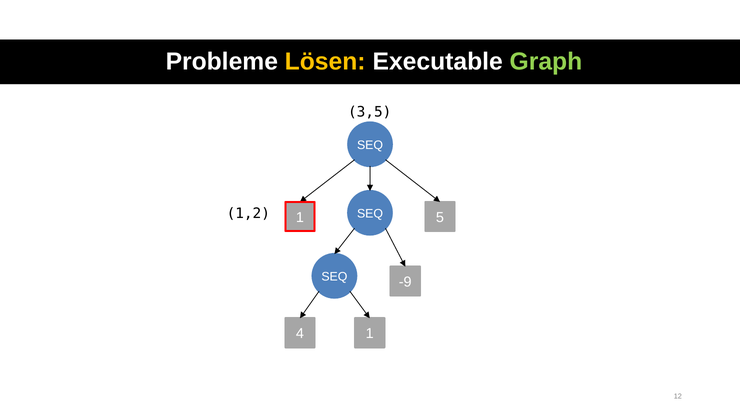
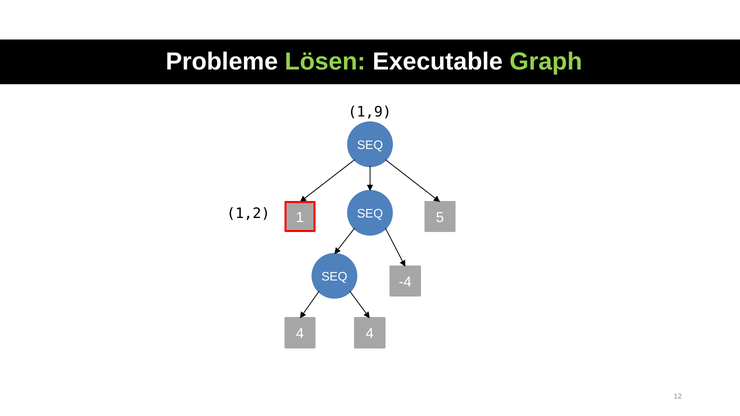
Lösen colour: yellow -> light green (325, 62)
3,5: 3,5 -> 1,9 (370, 112)
-9: -9 -> -4 (405, 282)
4 1: 1 -> 4 (370, 334)
